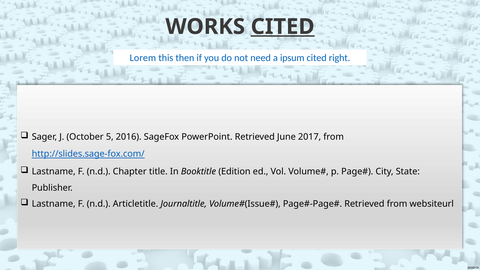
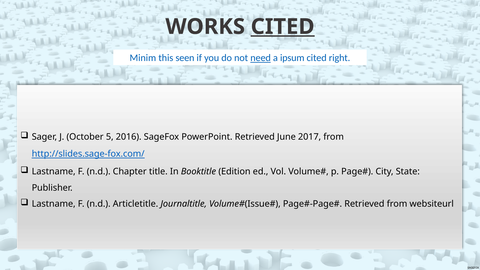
Lorem: Lorem -> Minim (143, 58)
then: then -> seen (185, 58)
need underline: none -> present (261, 58)
